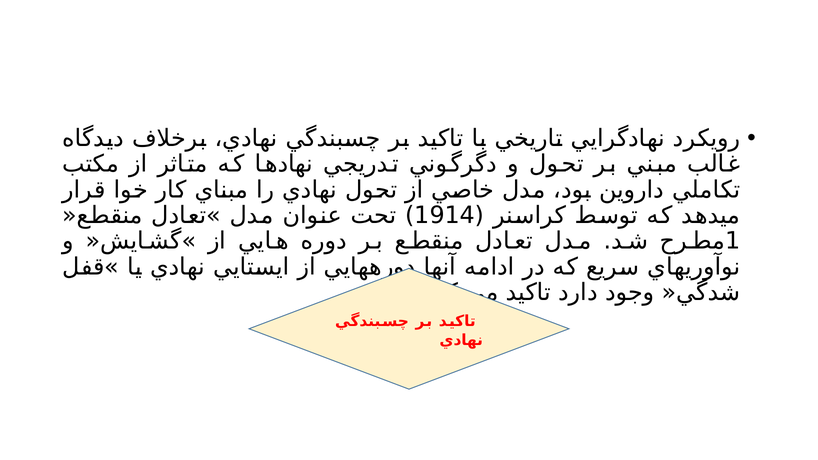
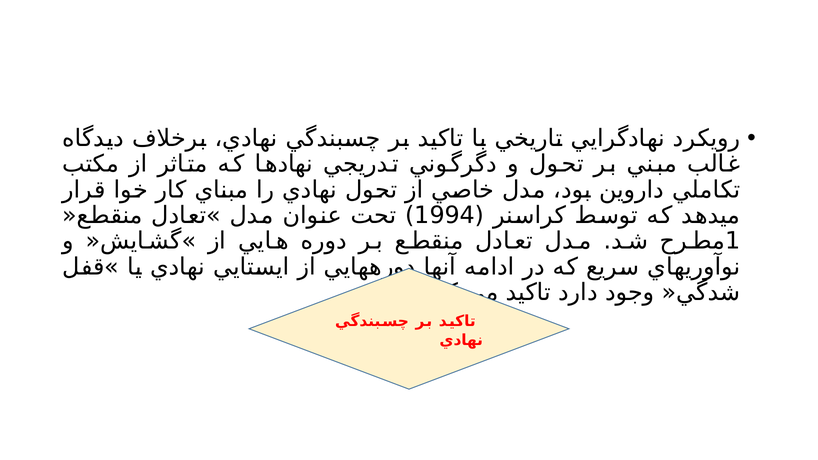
1914: 1914 -> 1994 (445, 215)
